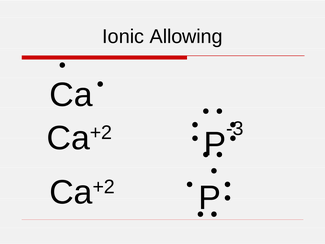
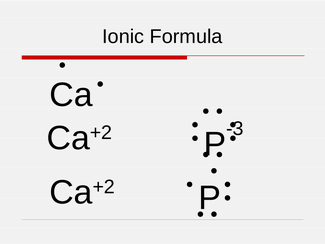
Allowing: Allowing -> Formula (186, 37)
